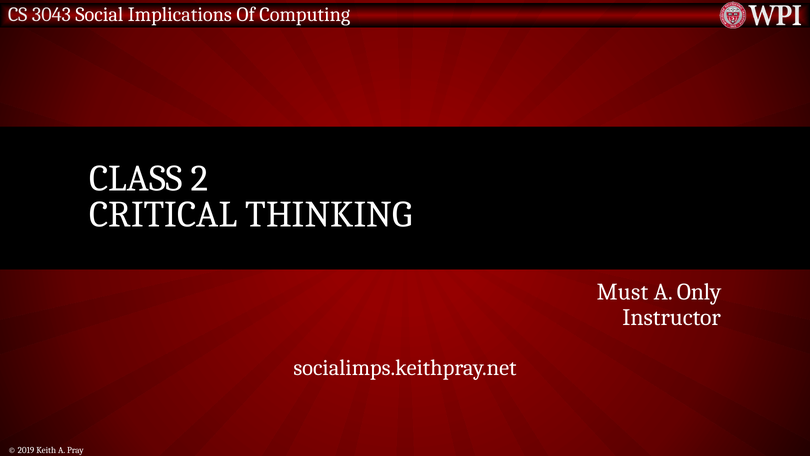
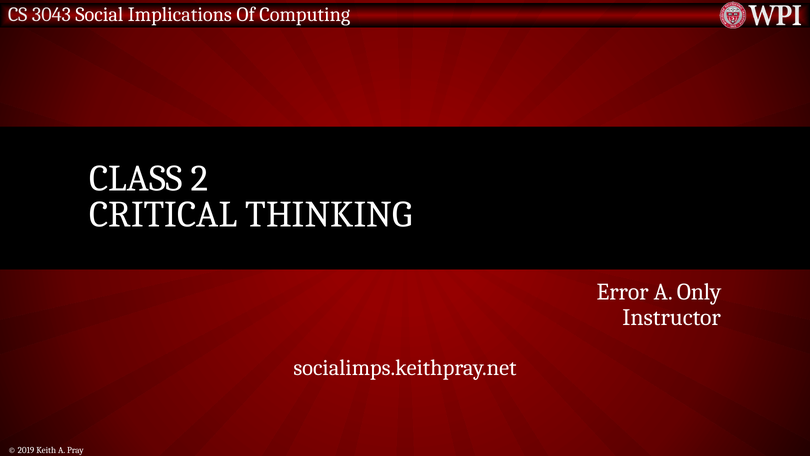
Must: Must -> Error (623, 292)
